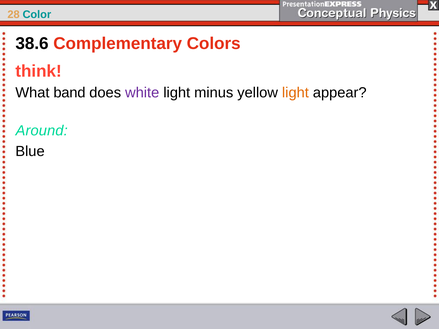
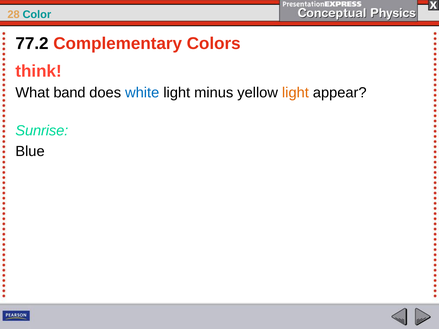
38.6: 38.6 -> 77.2 (32, 44)
white colour: purple -> blue (142, 93)
Around: Around -> Sunrise (42, 131)
